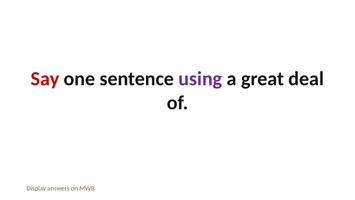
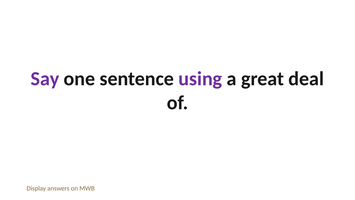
Say colour: red -> purple (45, 79)
